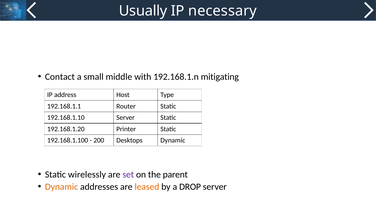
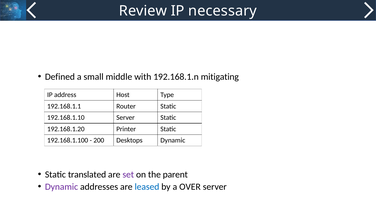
Usually: Usually -> Review (143, 11)
Contact: Contact -> Defined (60, 77)
wirelessly: wirelessly -> translated (87, 175)
Dynamic colour: orange -> purple (61, 187)
leased colour: orange -> blue (147, 187)
DROP: DROP -> OVER (190, 187)
